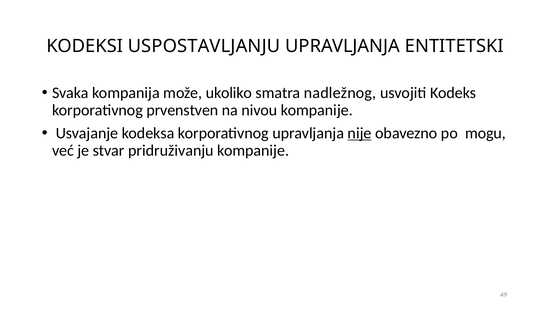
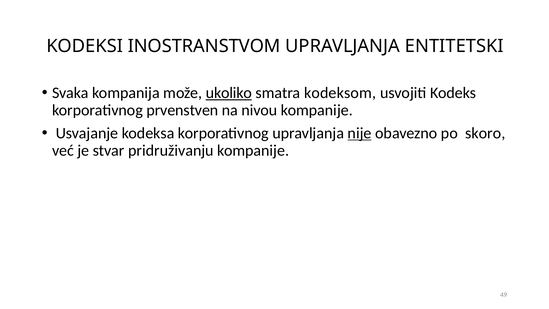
USPOSTAVLJANJU: USPOSTAVLJANJU -> INOSTRANSTVOM (204, 46)
ukoliko underline: none -> present (229, 93)
nadležnog: nadležnog -> kodeksom (340, 93)
mogu: mogu -> skoro (485, 133)
